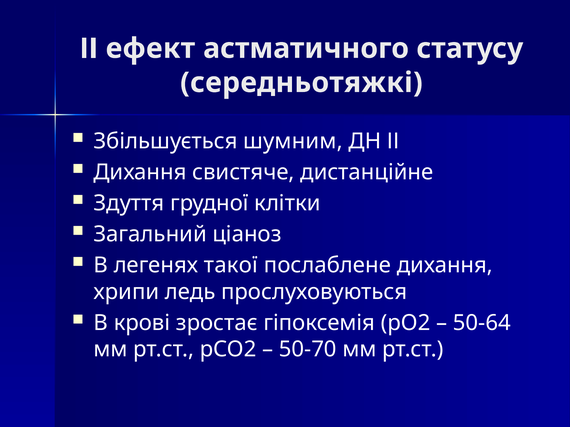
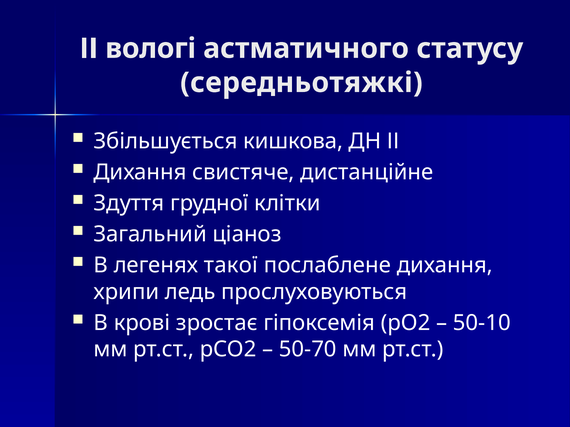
ефект: ефект -> вологі (151, 49)
шумним: шумним -> кишкова (293, 141)
50-64: 50-64 -> 50-10 (482, 323)
